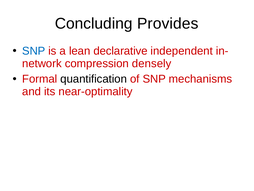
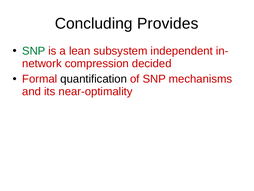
SNP colour: blue -> green (34, 51)
declarative: declarative -> subsystem (120, 51)
densely: densely -> decided (152, 63)
